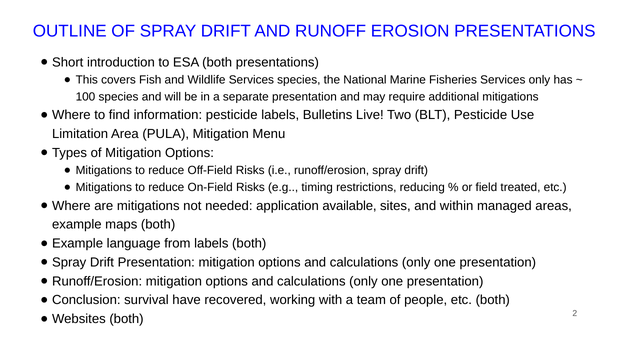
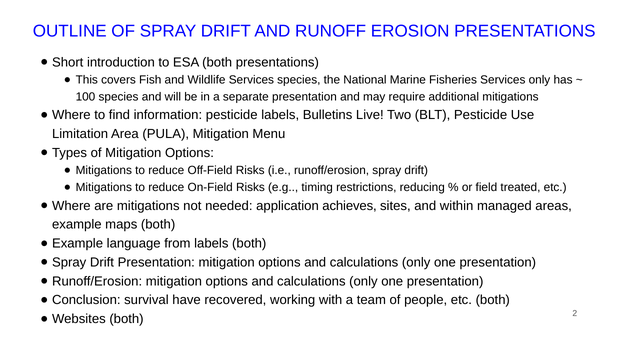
available: available -> achieves (350, 206)
